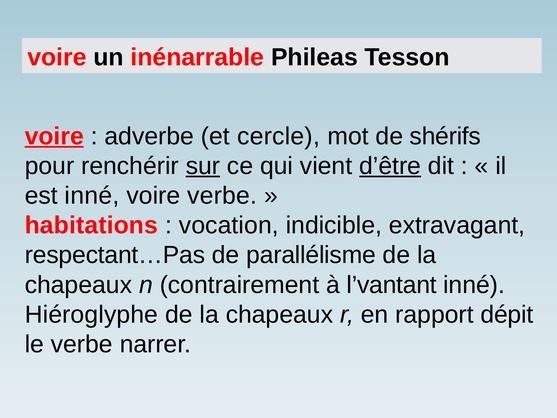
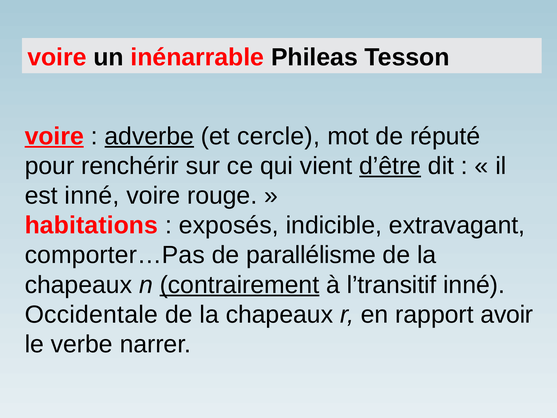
adverbe underline: none -> present (149, 136)
shérifs: shérifs -> réputé (445, 136)
sur underline: present -> none (203, 166)
voire verbe: verbe -> rouge (222, 196)
vocation: vocation -> exposés (229, 225)
respectant…Pas: respectant…Pas -> comporter…Pas (115, 255)
contrairement underline: none -> present (239, 285)
l’vantant: l’vantant -> l’transitif (392, 285)
Hiéroglyphe: Hiéroglyphe -> Occidentale (91, 314)
dépit: dépit -> avoir (507, 314)
